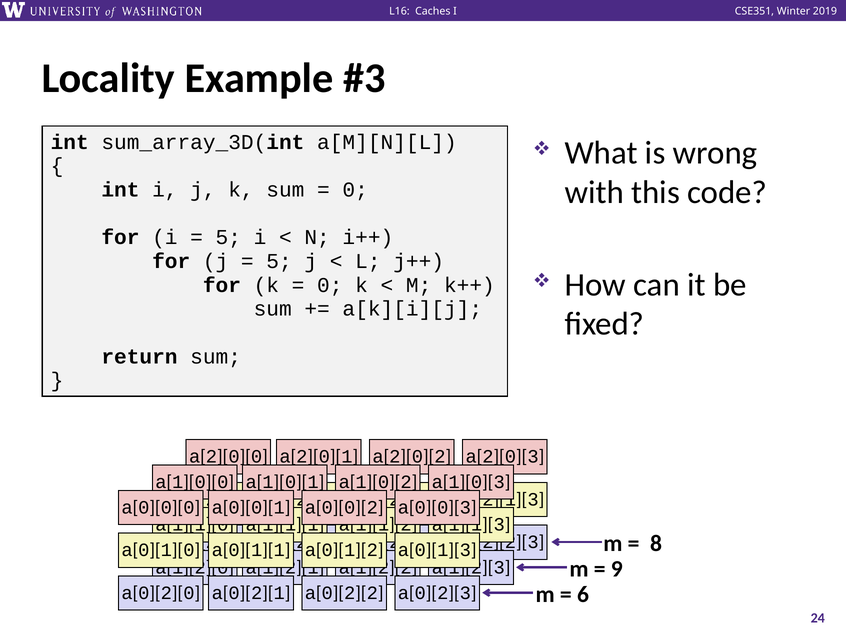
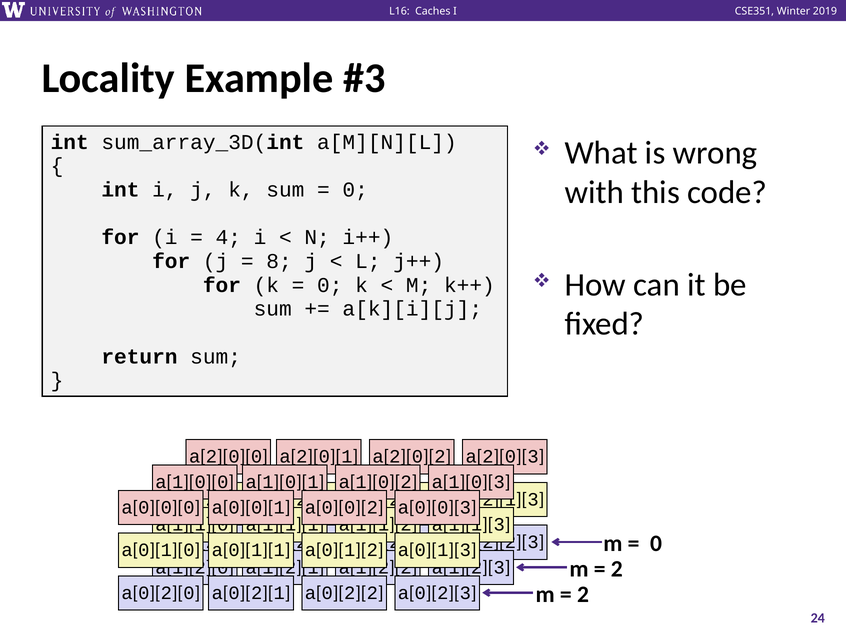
5: 5 -> 4 (228, 238)
5: 5 -> 8 (279, 261)
8: 8 -> 0 (656, 544)
9: 9 -> 2 (617, 569)
6: 6 -> 2 (583, 595)
